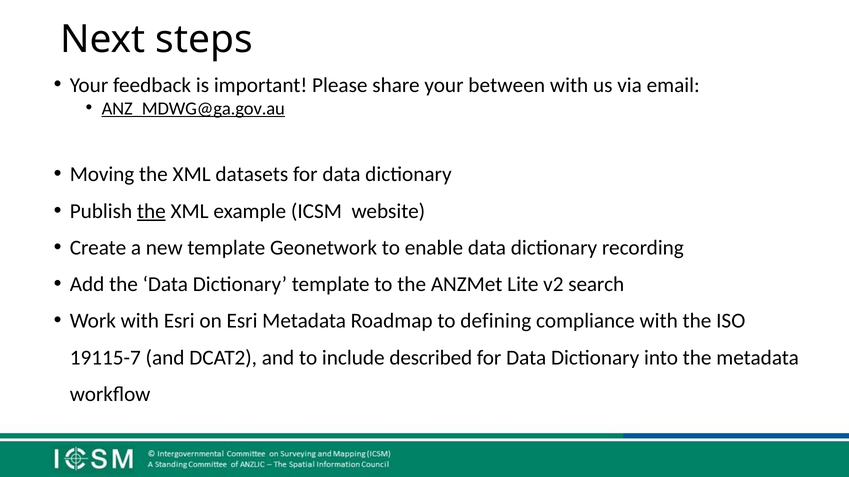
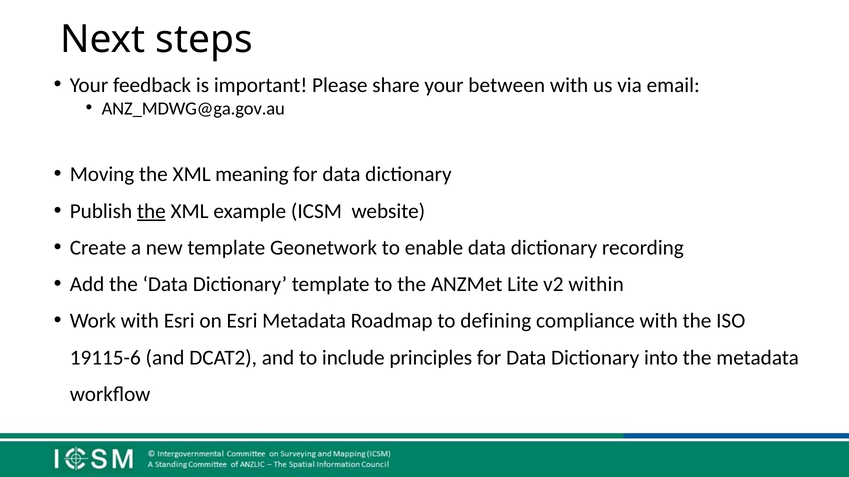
ANZ_MDWG@ga.gov.au underline: present -> none (193, 109)
datasets: datasets -> meaning (252, 175)
search: search -> within (596, 285)
19115-7: 19115-7 -> 19115-6 (105, 358)
described: described -> principles (431, 358)
